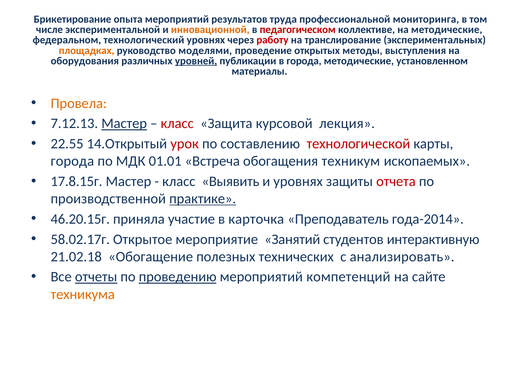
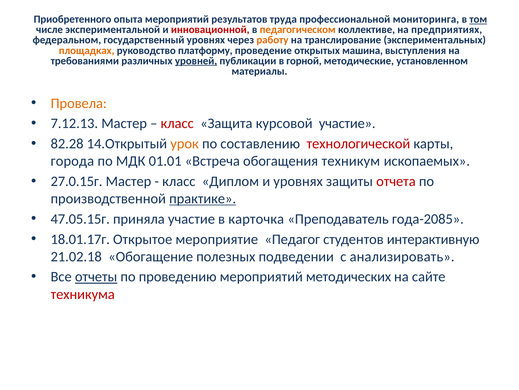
Брикетирование: Брикетирование -> Приобретенного (73, 19)
том underline: none -> present (478, 19)
инновационной colour: orange -> red (210, 30)
педагогическом colour: red -> orange (298, 30)
на методические: методические -> предприятиях (447, 30)
технологический: технологический -> государственный (144, 40)
работу colour: red -> orange (272, 40)
моделями: моделями -> платформу (205, 50)
методы: методы -> машина (363, 50)
оборудования: оборудования -> требованиями (85, 61)
в города: города -> горной (304, 61)
Мастер underline: present -> none (124, 123)
курсовой лекция: лекция -> участие (347, 123)
22.55: 22.55 -> 82.28 (67, 144)
урок colour: red -> orange (185, 144)
17.8.15г: 17.8.15г -> 27.0.15г (77, 181)
Выявить: Выявить -> Диплом (230, 181)
46.20.15г: 46.20.15г -> 47.05.15г (80, 219)
года-2014: года-2014 -> года-2085 (428, 219)
58.02.17г: 58.02.17г -> 18.01.17г (80, 239)
Занятий: Занятий -> Педагог (292, 239)
технических: технических -> подведении (296, 256)
проведению underline: present -> none (178, 276)
компетенций: компетенций -> методических (349, 276)
техникума colour: orange -> red (83, 294)
